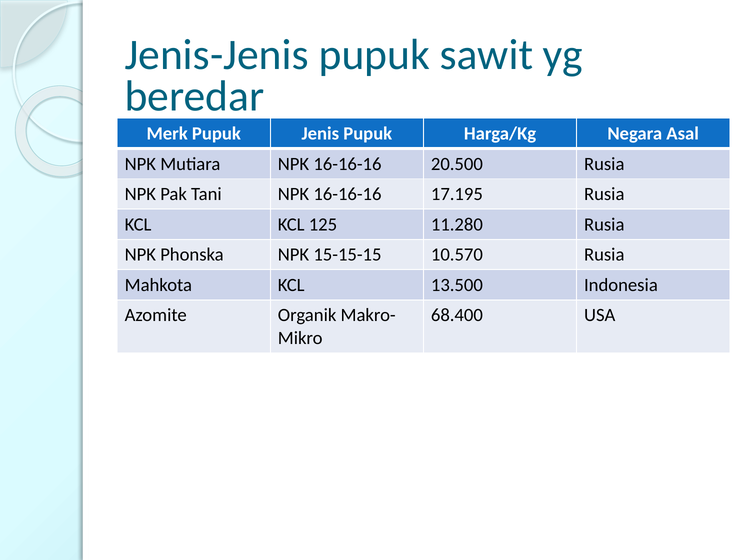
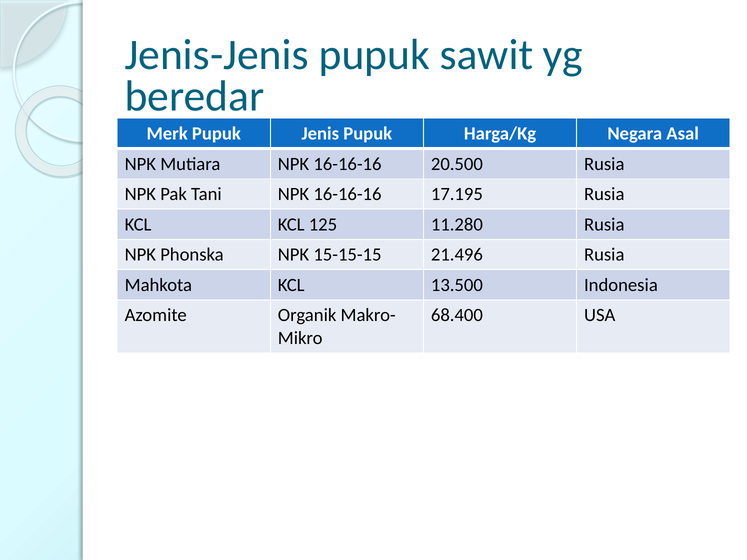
10.570: 10.570 -> 21.496 (457, 255)
